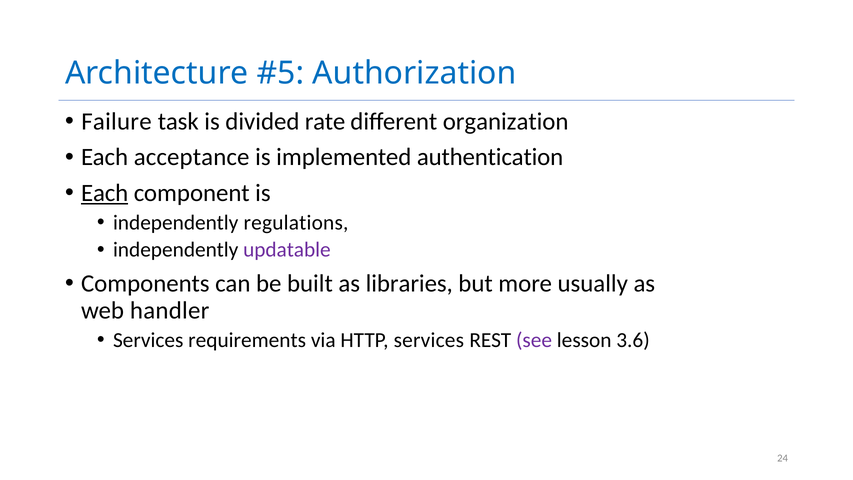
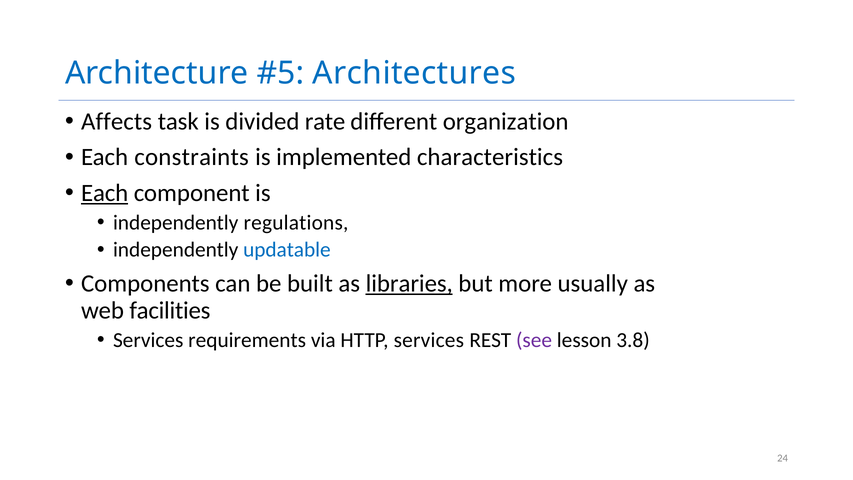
Authorization: Authorization -> Architectures (414, 73)
Failure: Failure -> Affects (117, 121)
acceptance: acceptance -> constraints (192, 157)
authentication: authentication -> characteristics (490, 157)
updatable colour: purple -> blue (287, 250)
libraries underline: none -> present (409, 284)
handler: handler -> facilities (170, 311)
3.6: 3.6 -> 3.8 (633, 340)
